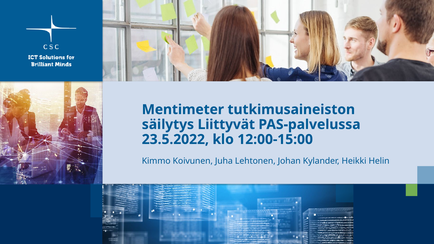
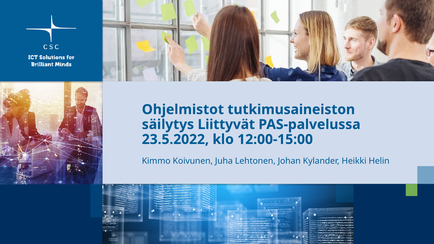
Mentimeter: Mentimeter -> Ohjelmistot (183, 110)
